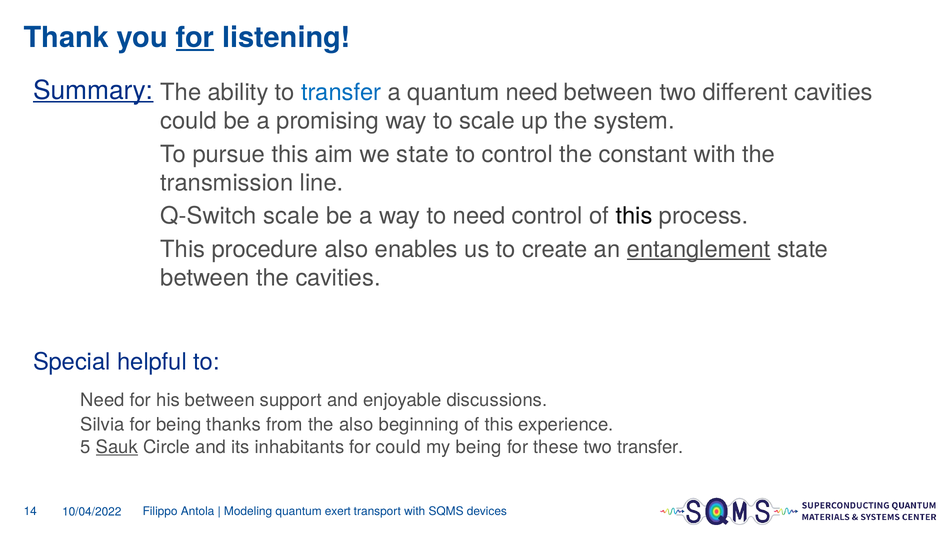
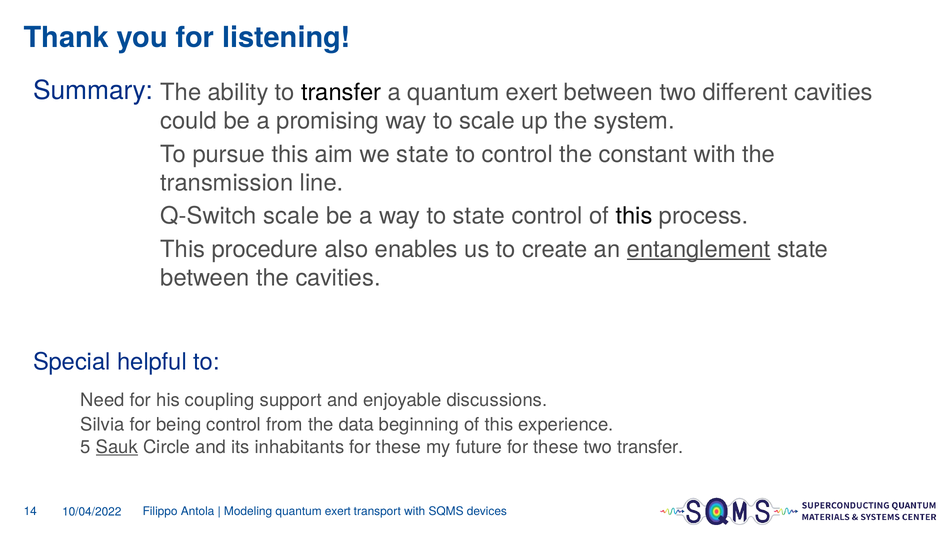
for underline: present -> none (195, 37)
Summary underline: present -> none (93, 90)
transfer colour: blue -> black (341, 93)
a quantum need: need -> exert (532, 93)
way to need: need -> state (479, 216)
his between: between -> coupling (220, 400)
being thanks: thanks -> control (234, 425)
the also: also -> data (356, 425)
inhabitants for could: could -> these (399, 447)
my being: being -> future (479, 447)
